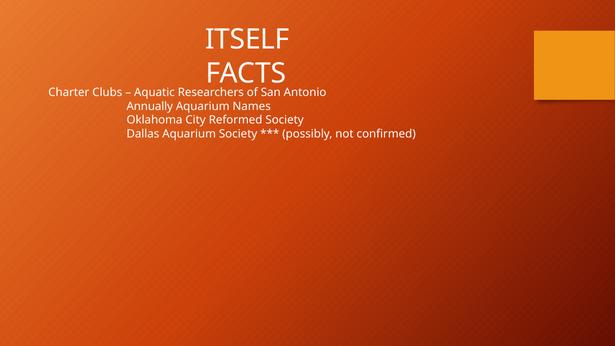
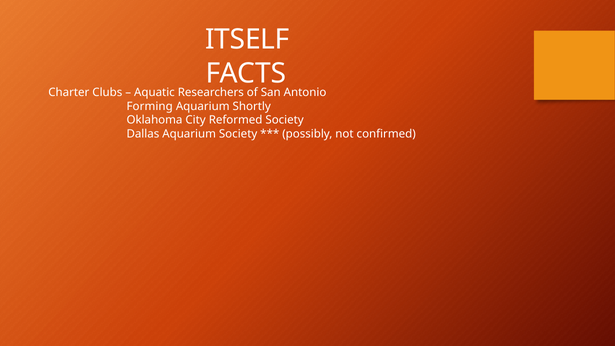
Annually: Annually -> Forming (150, 106)
Names: Names -> Shortly (252, 106)
